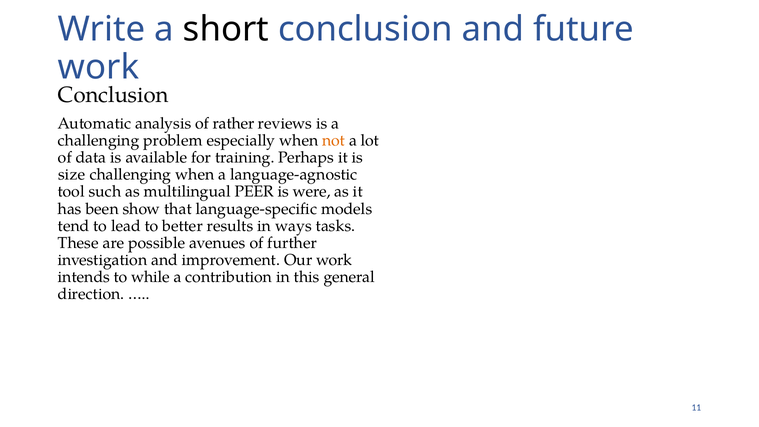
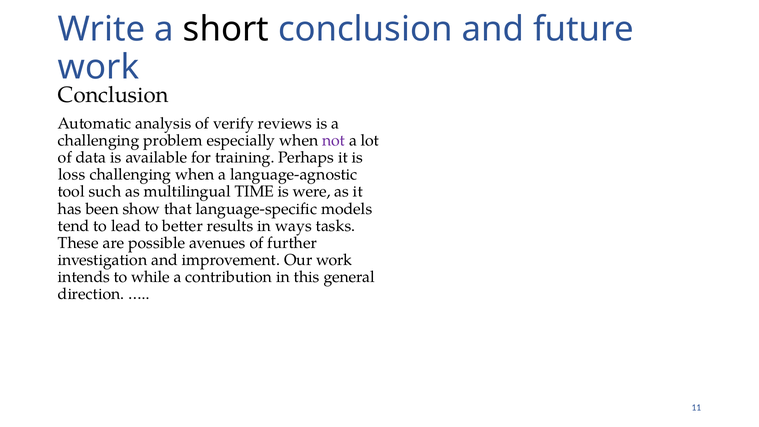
rather: rather -> verify (234, 123)
not colour: orange -> purple (334, 140)
size: size -> loss (72, 175)
PEER: PEER -> TIME (254, 192)
